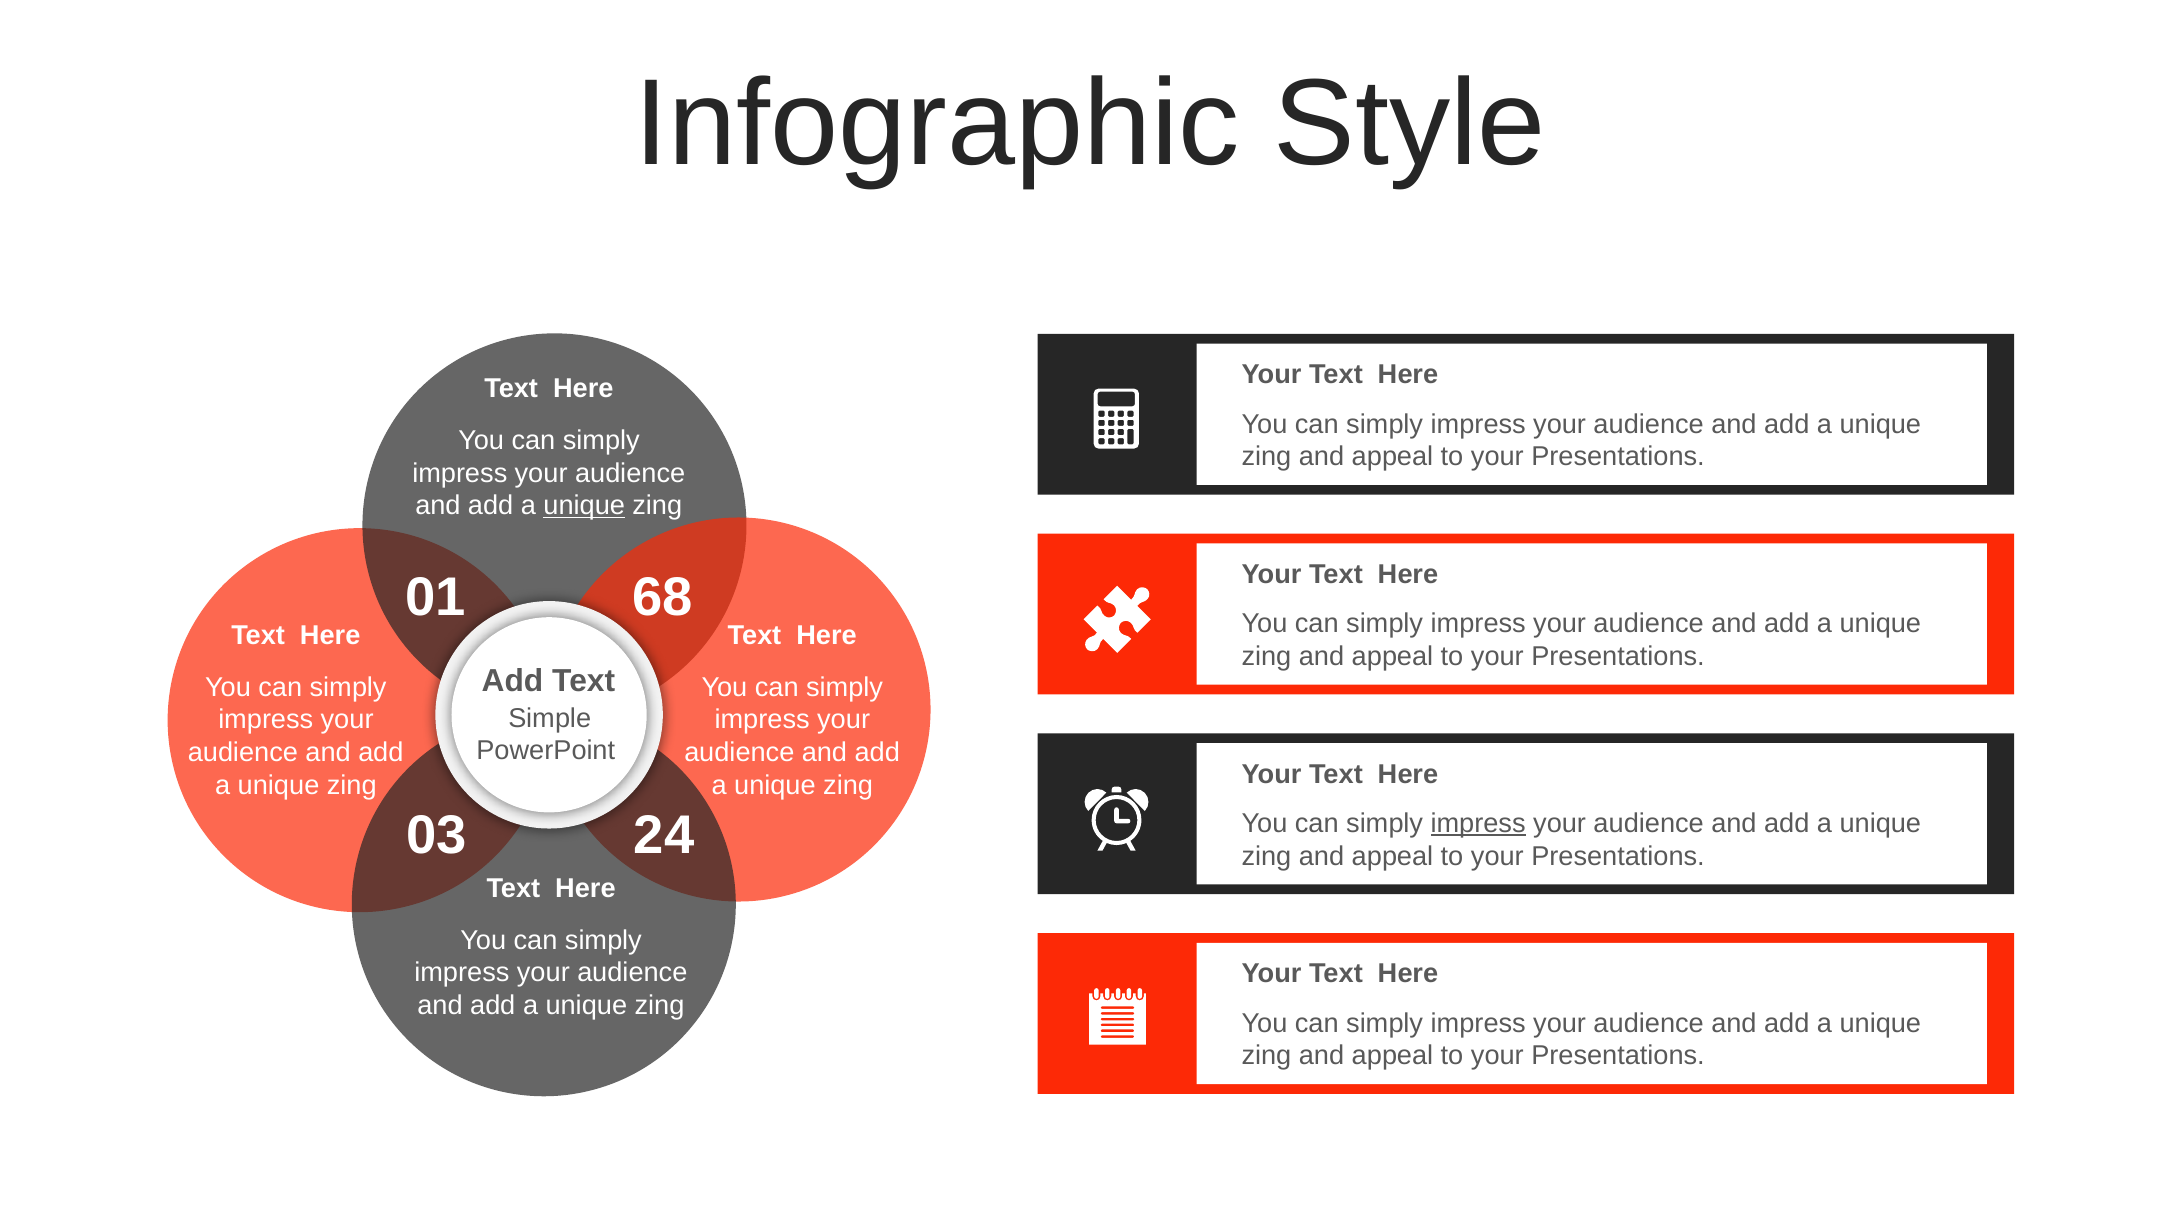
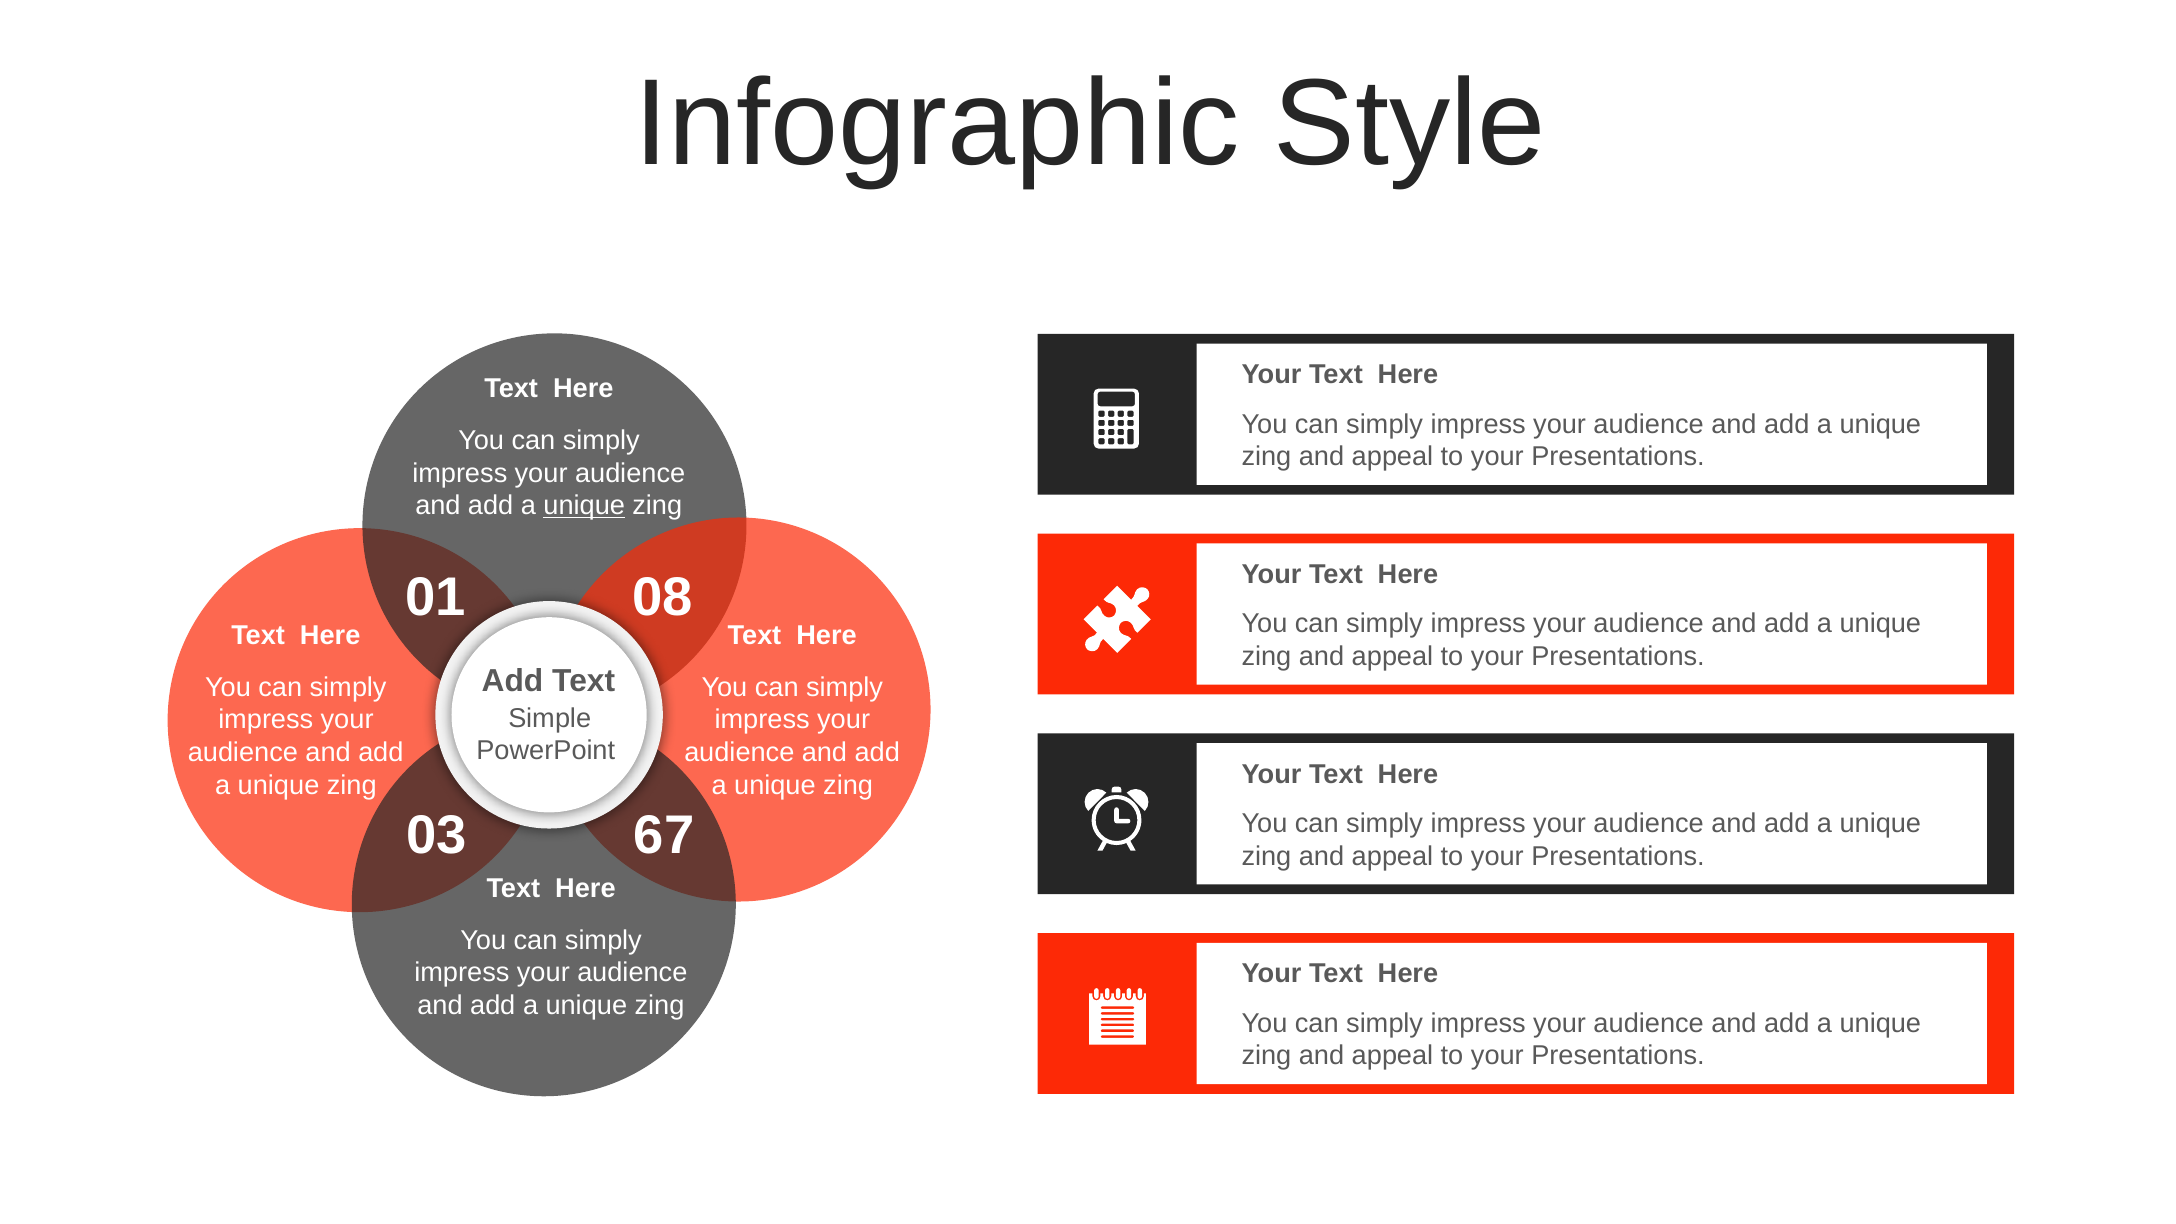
68: 68 -> 08 (663, 597)
24: 24 -> 67 (664, 836)
impress underline: present -> none (1478, 824)
